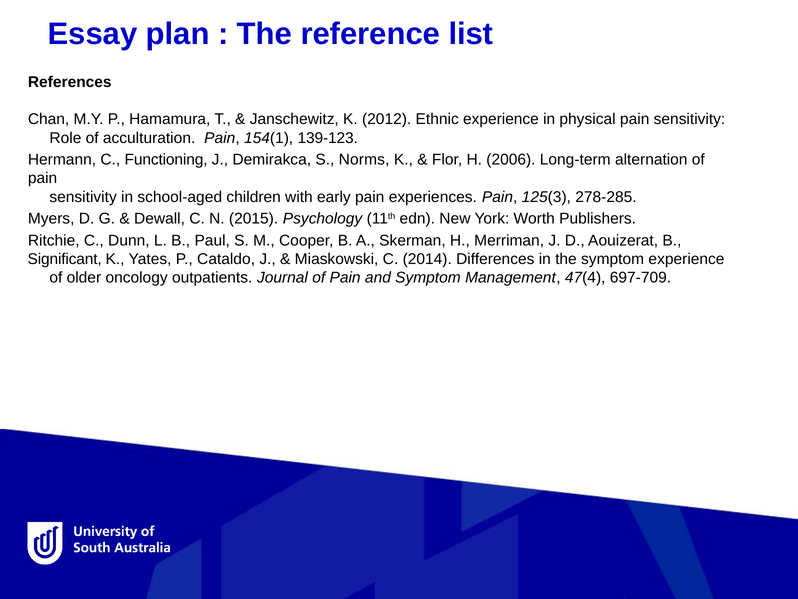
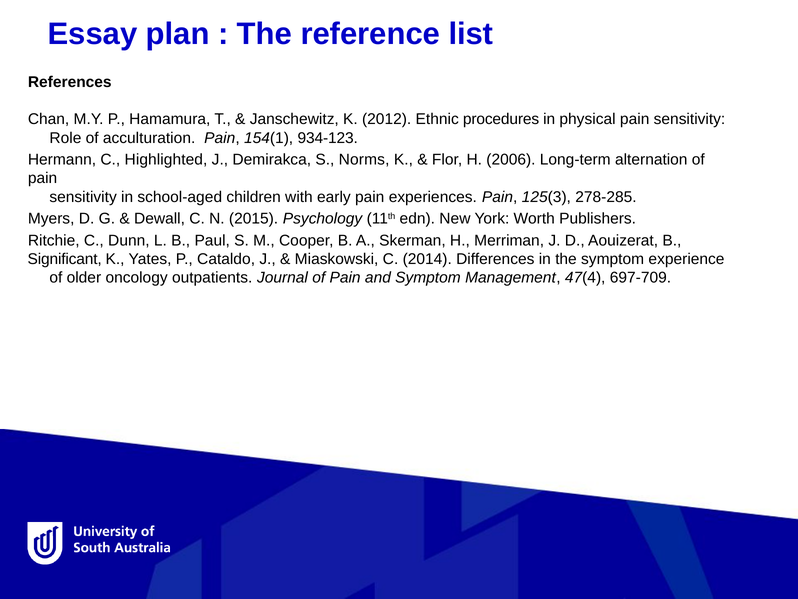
Ethnic experience: experience -> procedures (501, 119)
139-123: 139-123 -> 934-123 (328, 138)
Functioning: Functioning -> Highlighted (166, 160)
